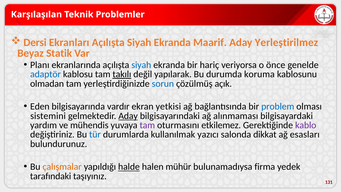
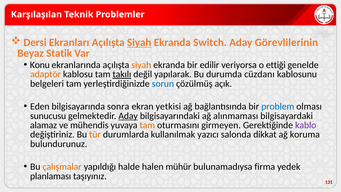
Siyah underline: none -> present (139, 42)
Maarif: Maarif -> Switch (210, 42)
Yerleştirilmez: Yerleştirilmez -> Görevlilerinin (286, 42)
Planı: Planı -> Konu (40, 65)
siyah colour: blue -> orange (141, 65)
hariç: hariç -> edilir (209, 65)
önce: önce -> ettiği (276, 65)
adaptör colour: blue -> orange (45, 74)
koruma: koruma -> cüzdanı (259, 74)
olmadan: olmadan -> belgeleri (47, 84)
vardır: vardır -> sonra (118, 106)
sistemini: sistemini -> sunucusu (48, 116)
yardım: yardım -> alamaz (44, 125)
tam colour: purple -> orange (147, 125)
etkilemez: etkilemez -> girmeyen (221, 125)
tür colour: blue -> orange (95, 134)
esasları: esasları -> koruma (305, 134)
halde underline: present -> none (129, 167)
tarafındaki: tarafındaki -> planlaması (51, 176)
